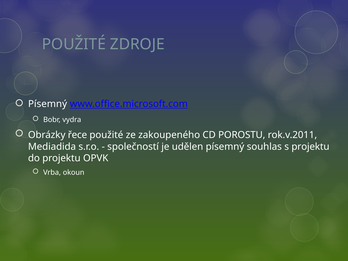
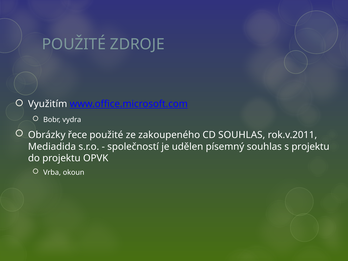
Písemný: Písemný -> Využitím (48, 104)
CD POROSTU: POROSTU -> SOUHLAS (242, 135)
